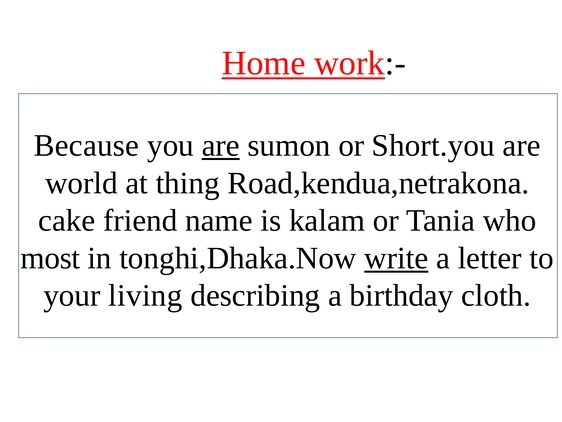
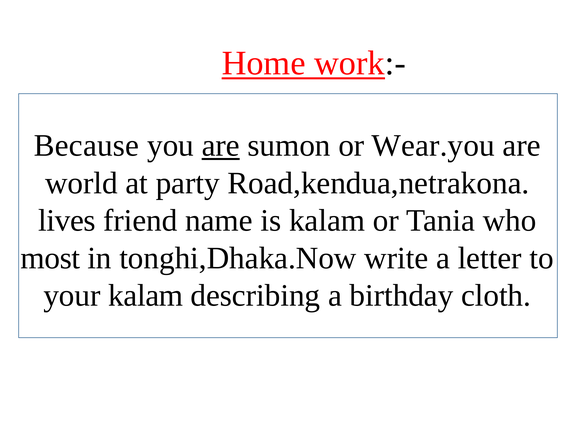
Short.you: Short.you -> Wear.you (433, 145)
thing: thing -> party (188, 183)
cake: cake -> lives (67, 220)
write underline: present -> none (396, 258)
your living: living -> kalam (146, 295)
